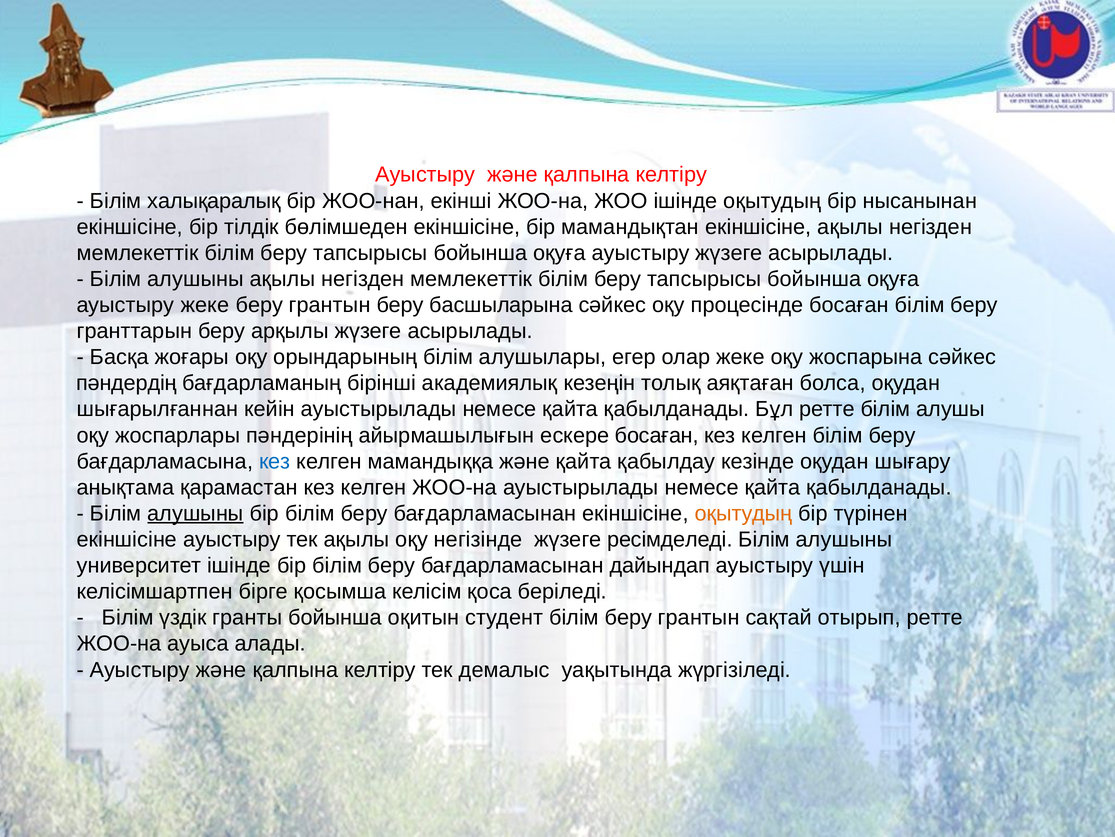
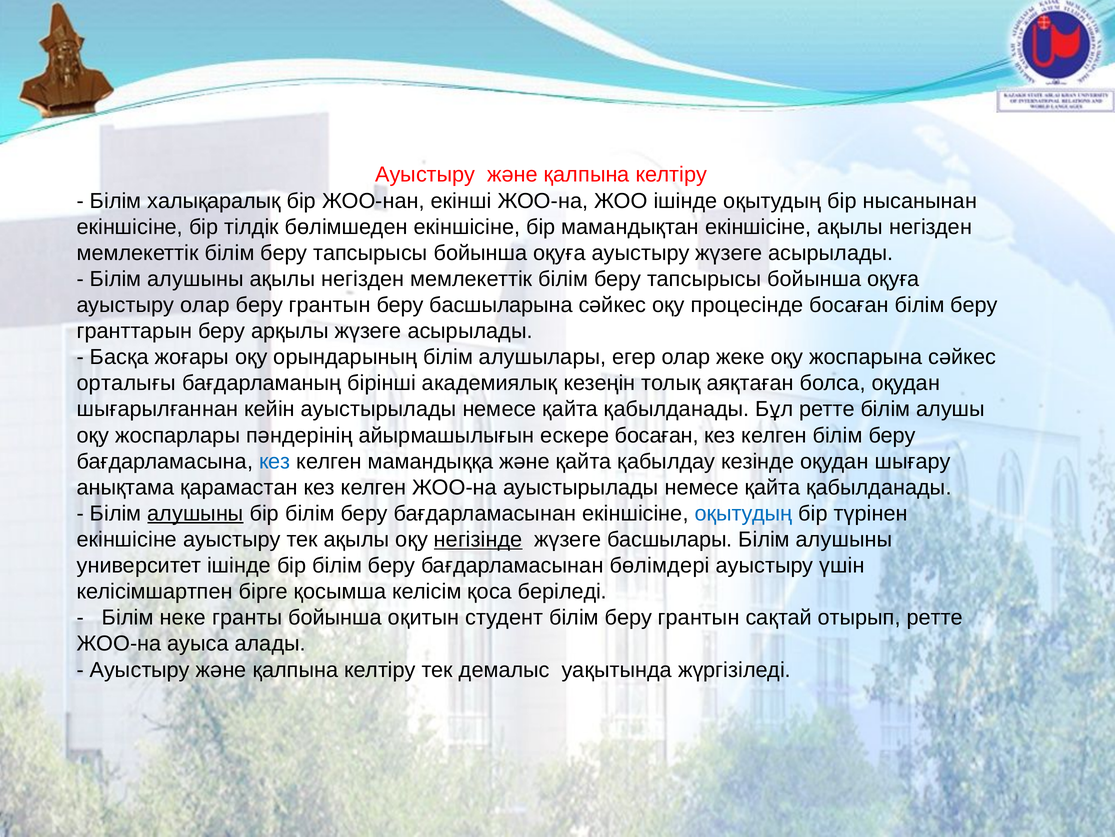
ауыстыру жеке: жеке -> олар (205, 305)
пәндердің: пәндердің -> орталығы (126, 383)
оқытудың colour: orange -> blue (744, 513)
негізінде underline: none -> present (478, 539)
ресімделеді: ресімделеді -> басшылары (670, 539)
дайындап: дайындап -> бөлімдері (660, 565)
үздік: үздік -> неке (183, 617)
